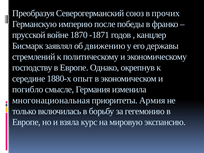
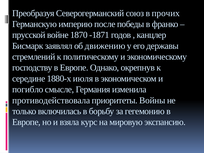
опыт: опыт -> июля (83, 79)
многонациональная: многонациональная -> противодействовала (51, 100)
Армия: Армия -> Войны (152, 100)
